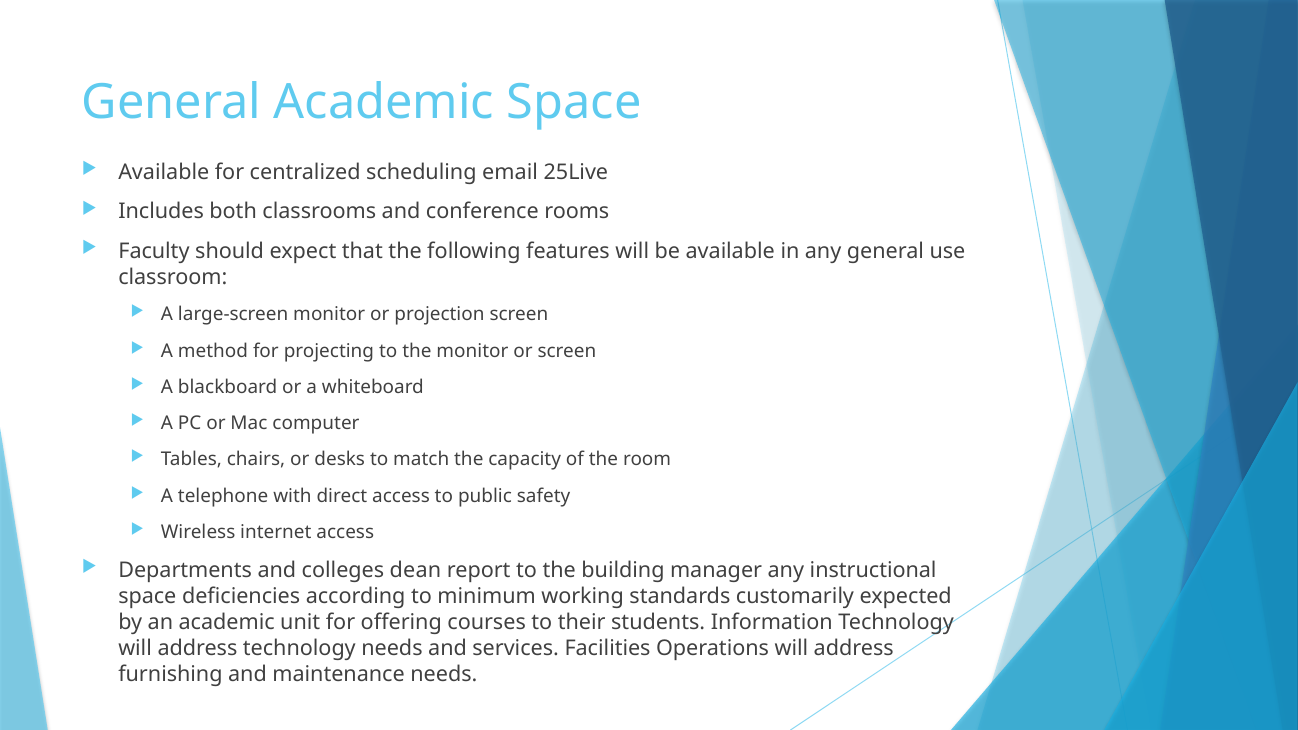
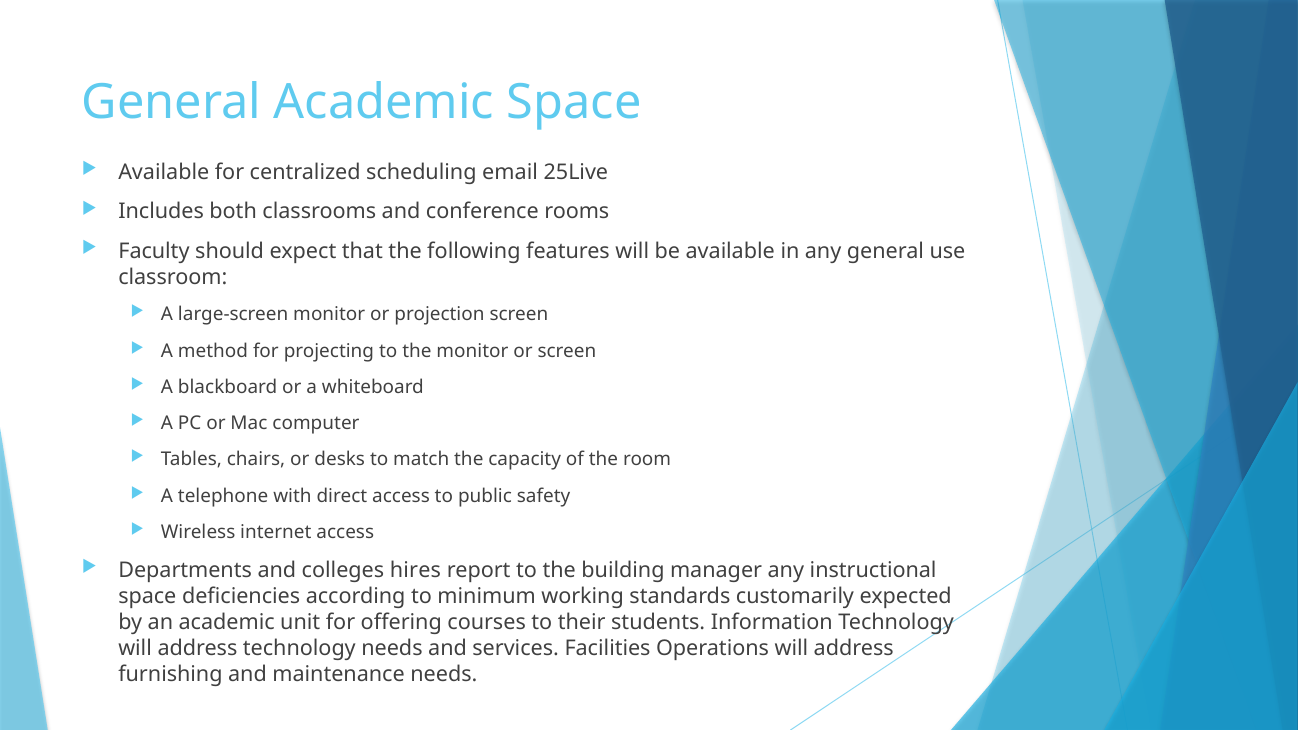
dean: dean -> hires (415, 570)
